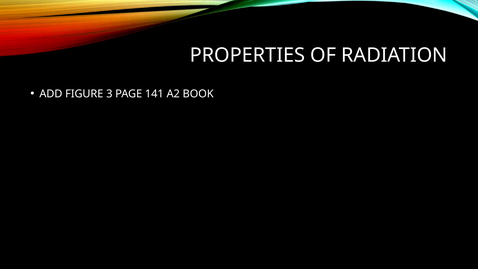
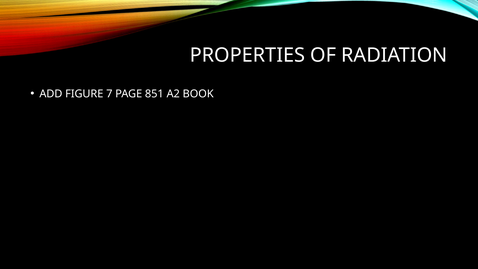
3: 3 -> 7 (109, 94)
141: 141 -> 851 (154, 94)
